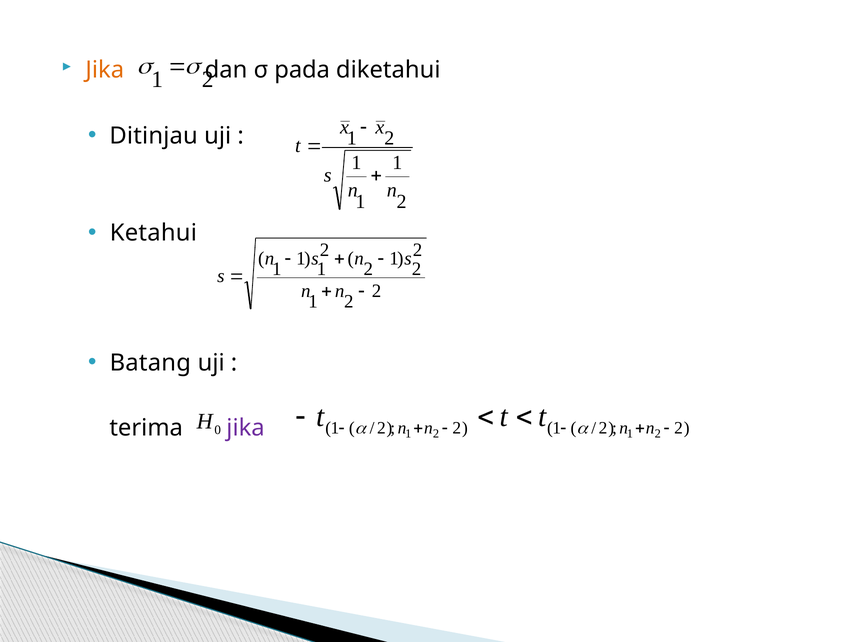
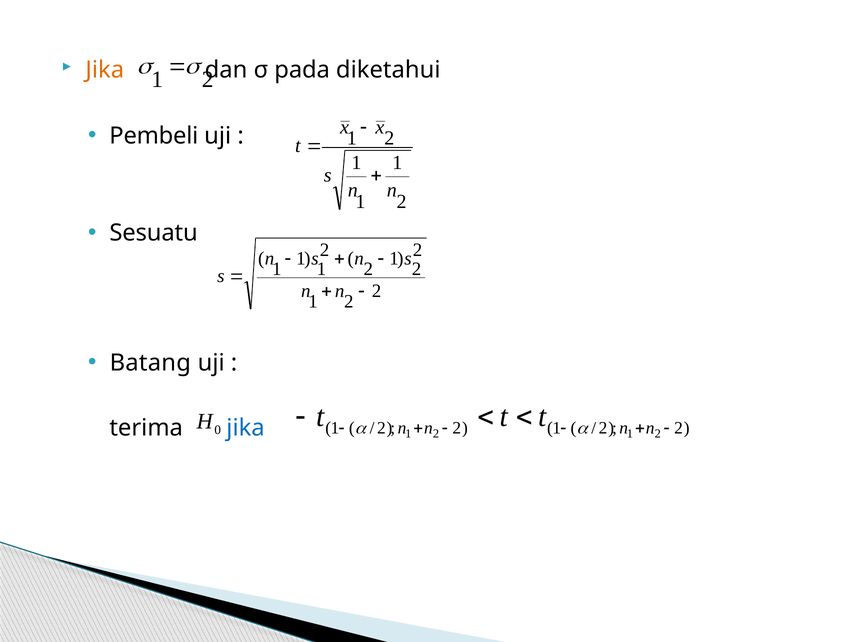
Ditinjau: Ditinjau -> Pembeli (154, 136)
Ketahui: Ketahui -> Sesuatu (154, 233)
jika colour: purple -> blue (246, 428)
